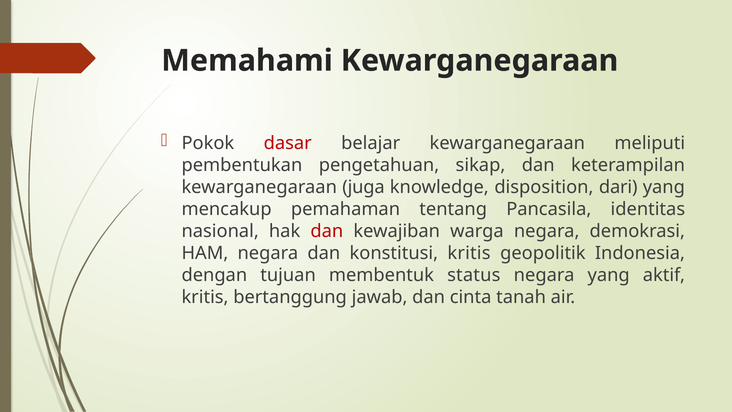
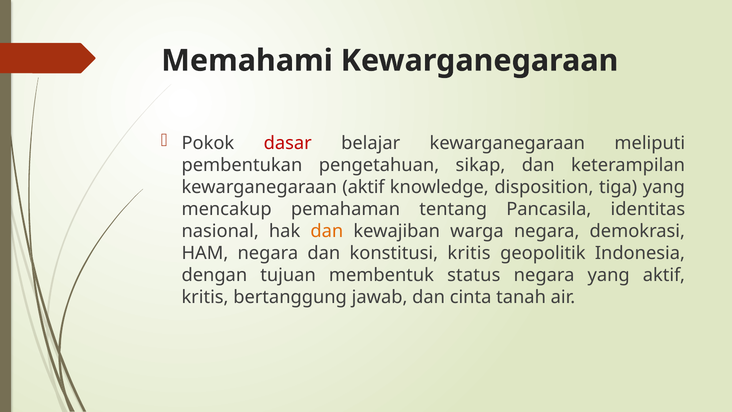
kewarganegaraan juga: juga -> aktif (363, 187)
dari: dari -> tiga (618, 187)
dan colour: red -> orange (327, 231)
